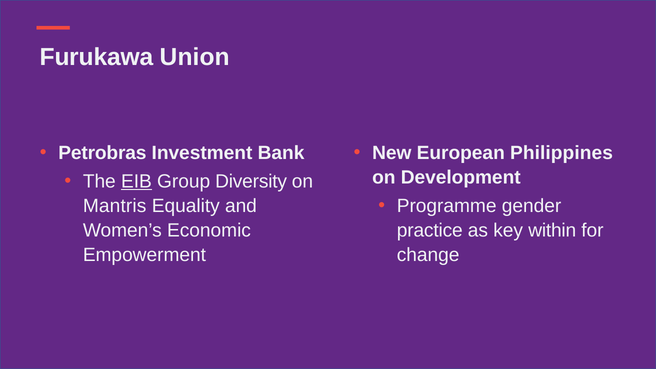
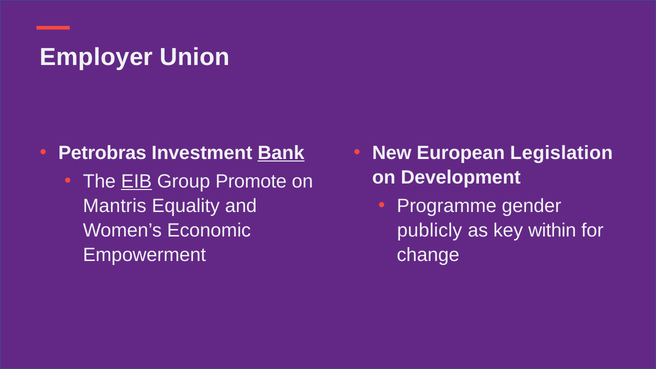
Furukawa: Furukawa -> Employer (96, 57)
Bank underline: none -> present (281, 153)
Philippines: Philippines -> Legislation (561, 153)
Diversity: Diversity -> Promote (251, 181)
practice: practice -> publicly (430, 230)
